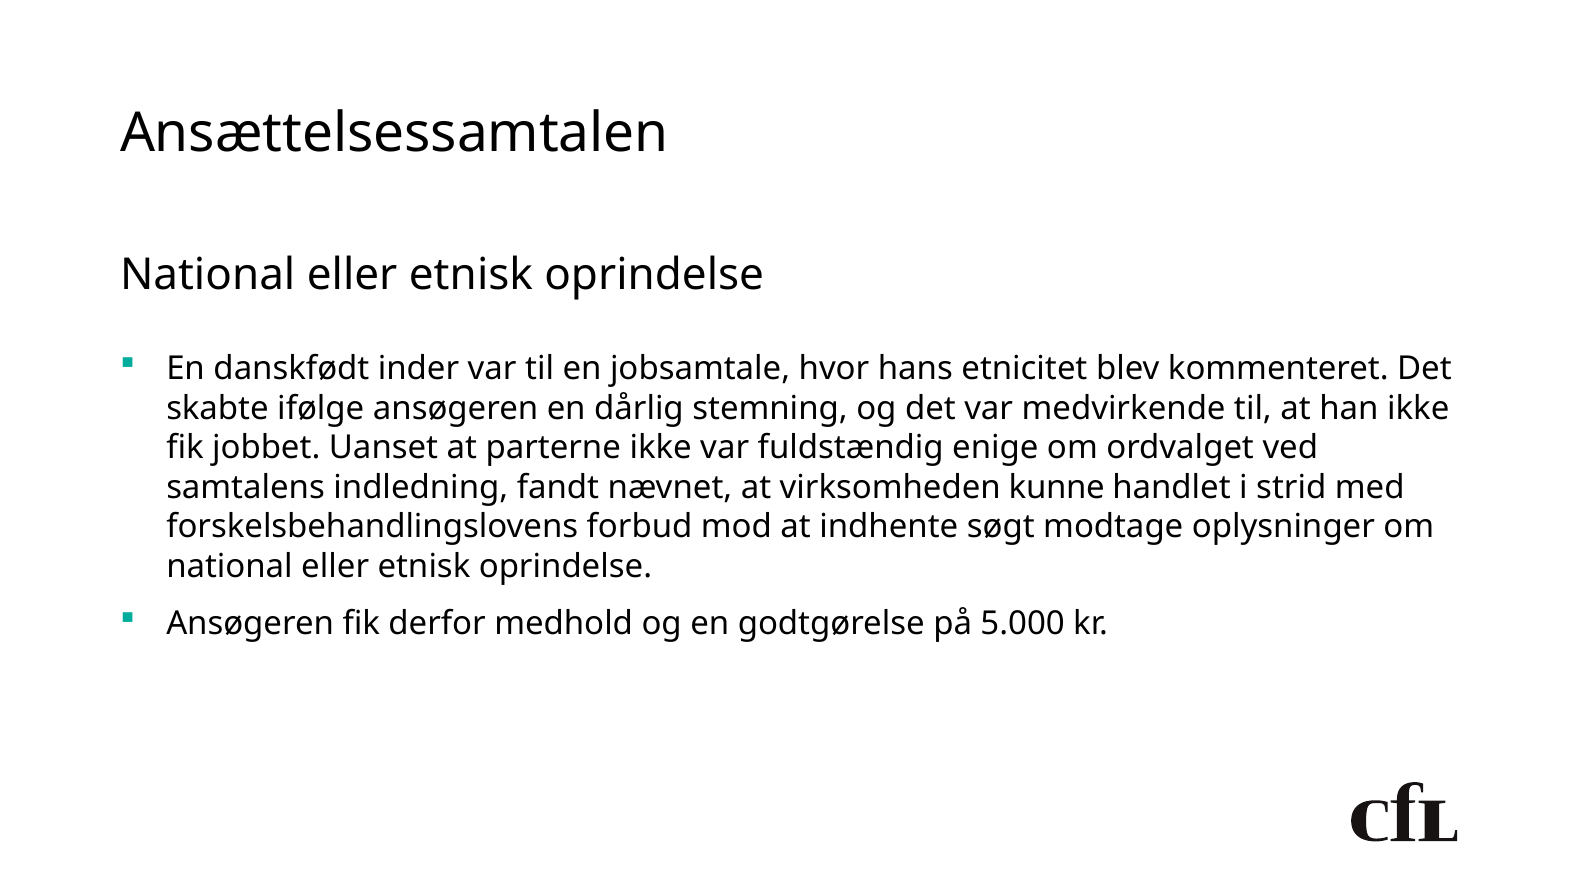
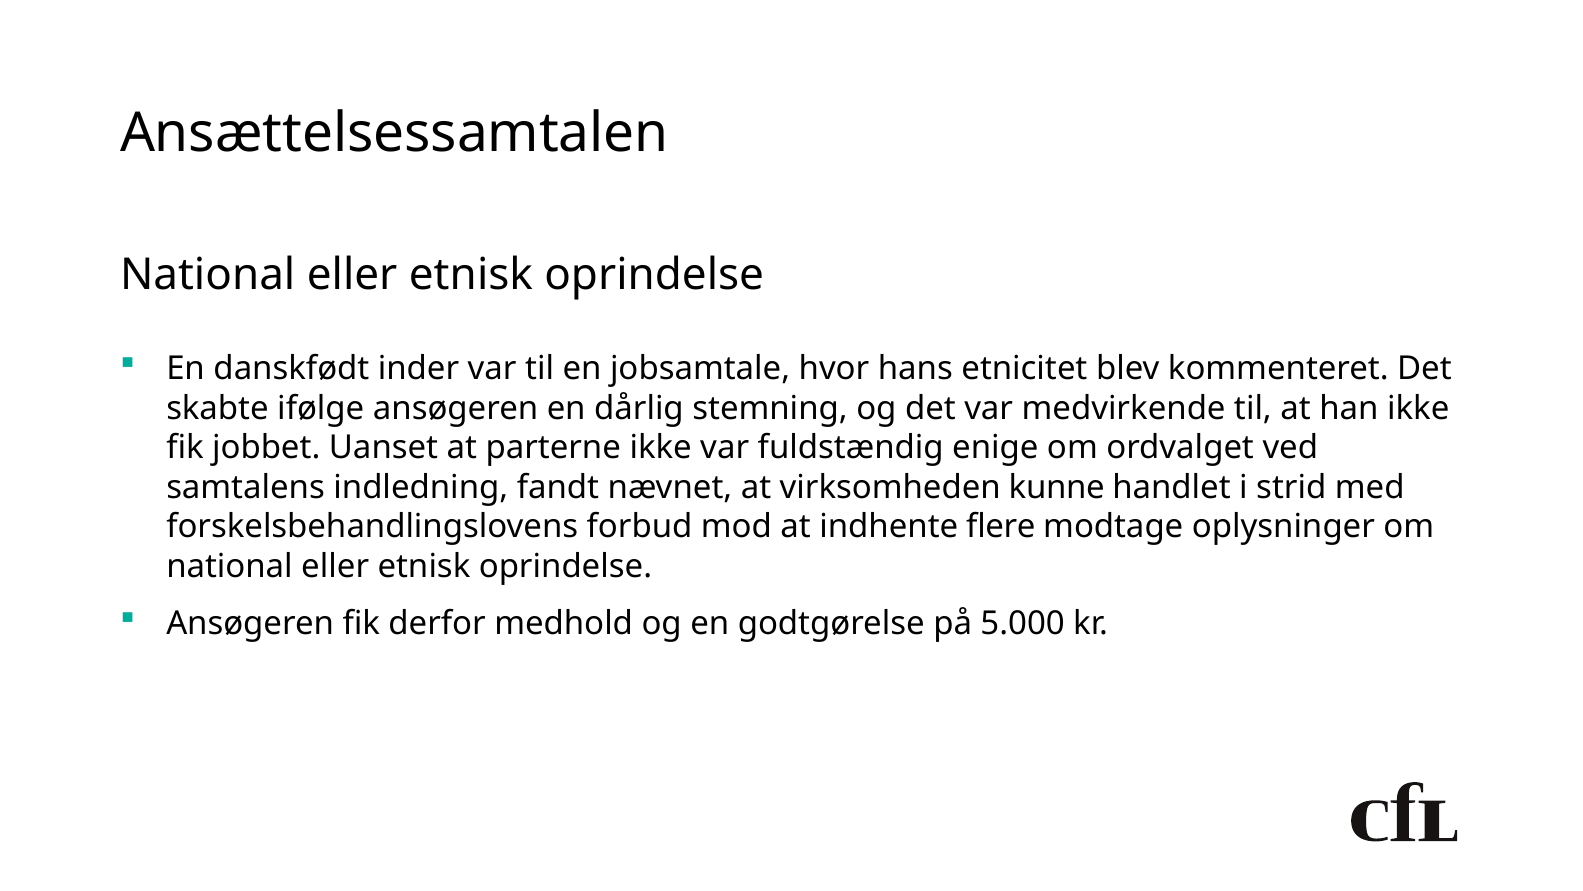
søgt: søgt -> flere (1001, 527)
